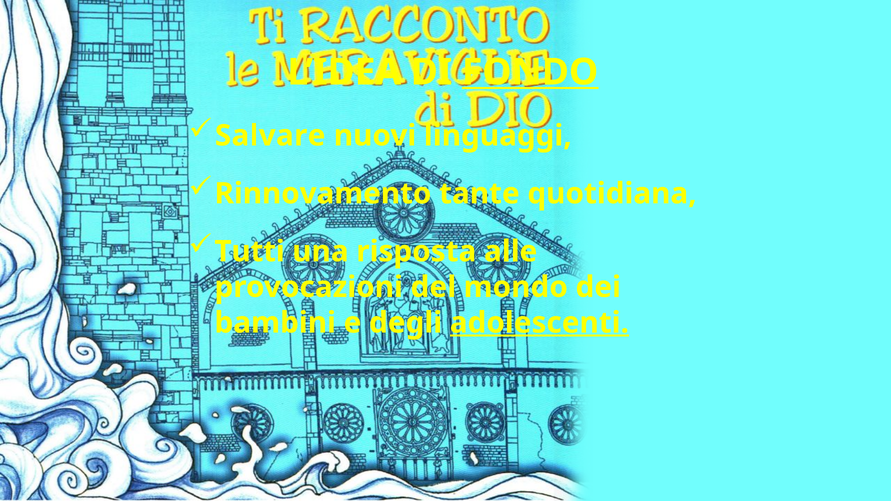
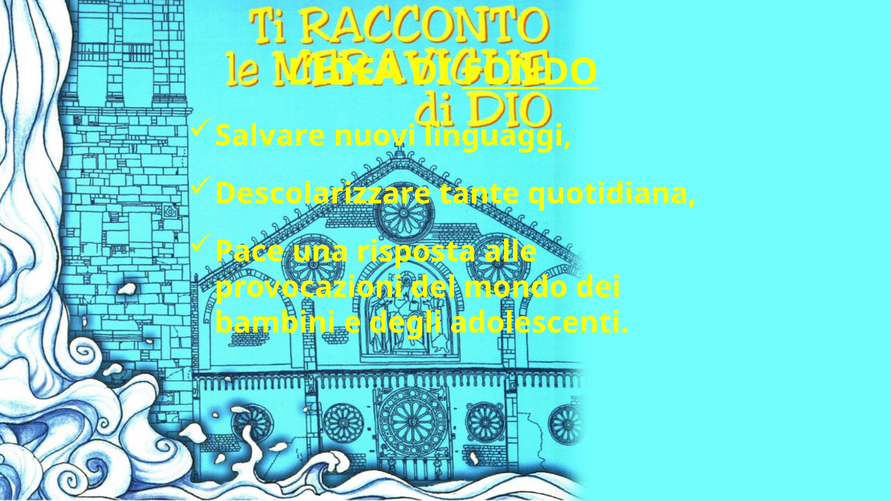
Rinnovamento: Rinnovamento -> Descolarizzare (323, 194)
Tutti: Tutti -> Pace (249, 252)
adolescenti underline: present -> none (539, 323)
